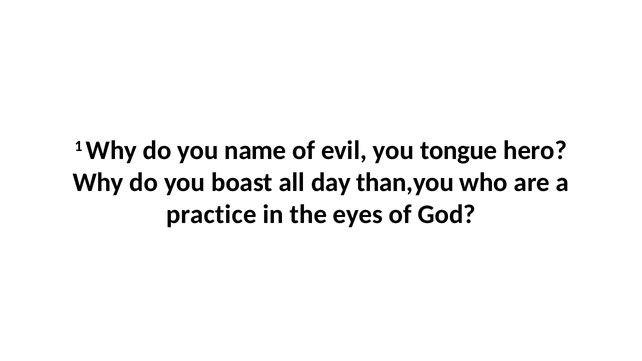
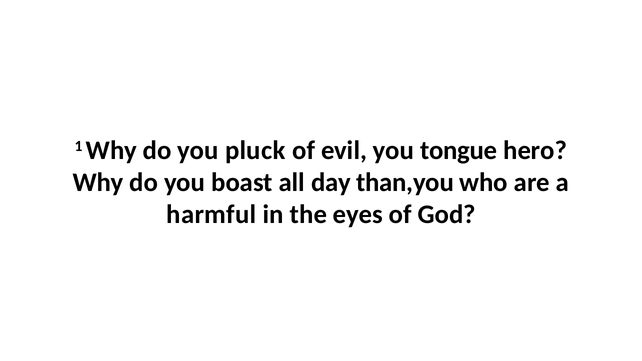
name: name -> pluck (255, 150)
practice: practice -> harmful (211, 215)
